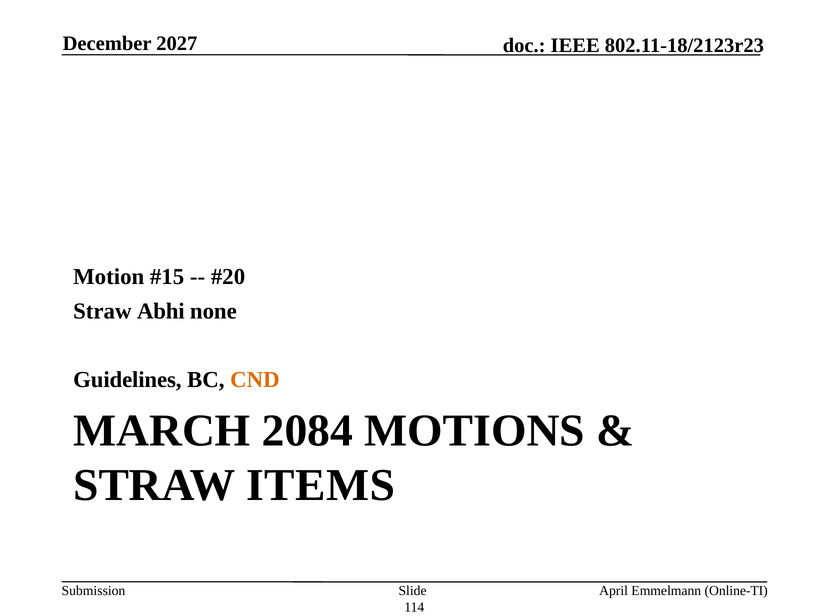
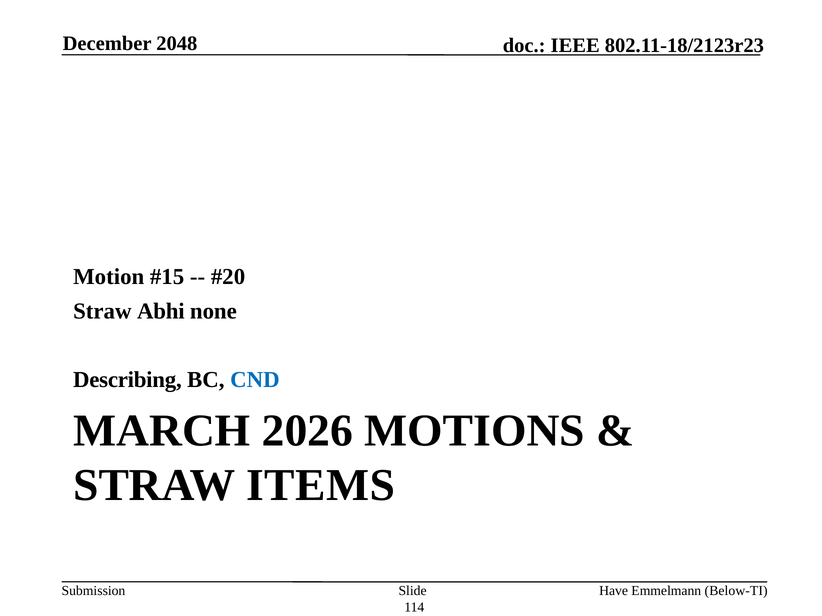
2027: 2027 -> 2048 (177, 44)
Guidelines: Guidelines -> Describing (127, 380)
CND colour: orange -> blue (255, 380)
2084: 2084 -> 2026 (308, 431)
April: April -> Have (614, 591)
Online-TI: Online-TI -> Below-TI (736, 591)
